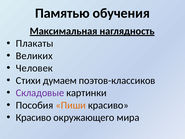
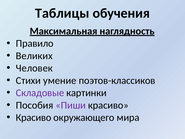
Памятью: Памятью -> Таблицы (62, 13)
Плакаты: Плакаты -> Правило (35, 43)
думаем: думаем -> умение (60, 80)
Пиши colour: orange -> purple (71, 105)
